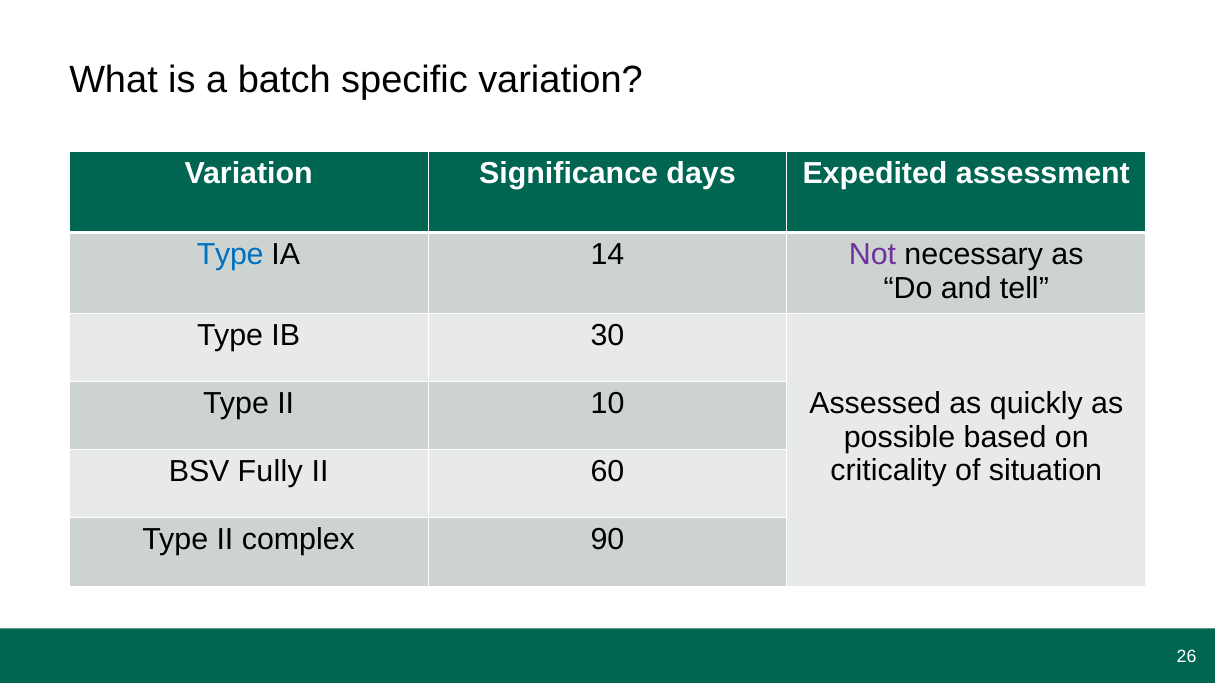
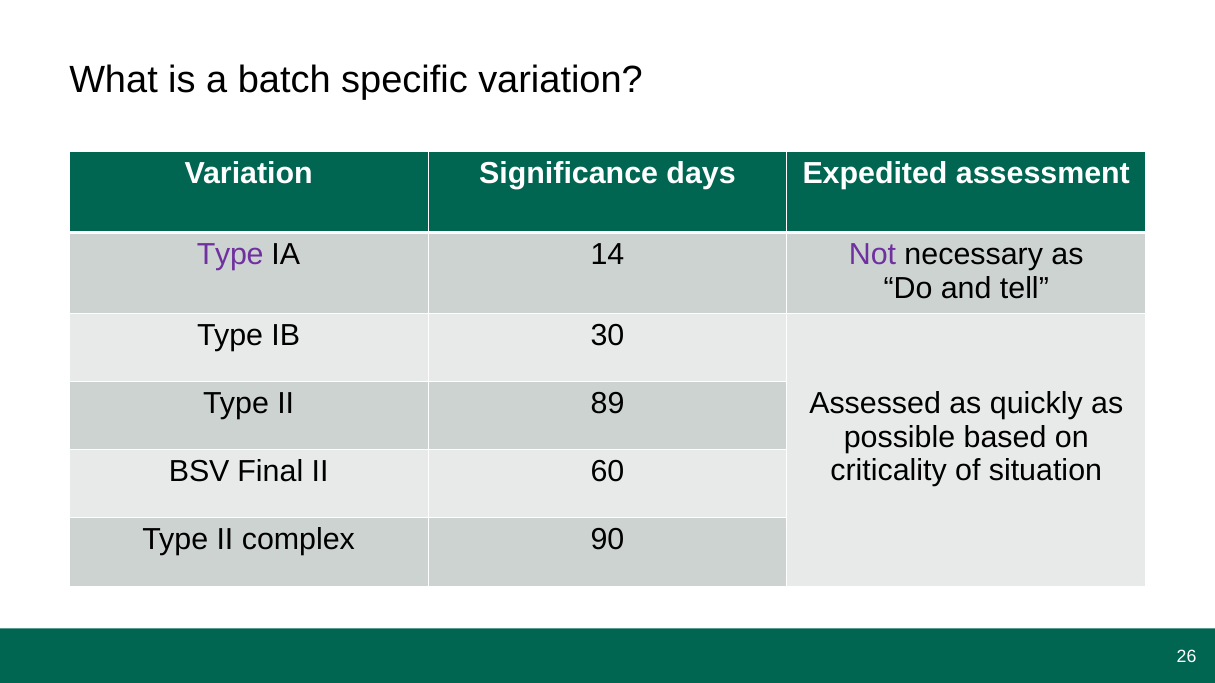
Type colour: blue -> purple (230, 255)
10: 10 -> 89 (608, 404)
Fully: Fully -> Final (270, 472)
